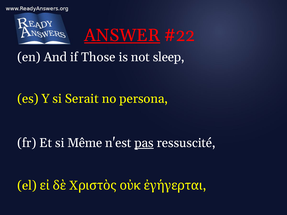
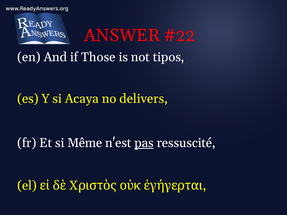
ANSWER underline: present -> none (122, 35)
sleep: sleep -> tipos (169, 57)
Serait: Serait -> Acaya (82, 99)
persona: persona -> delivers (144, 99)
